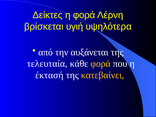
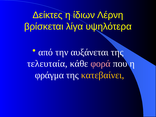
η φορά: φορά -> ίδιων (84, 15)
υγιή: υγιή -> λίγα (75, 27)
φορά colour: yellow -> pink (101, 64)
έκτασή: έκτασή -> φράγμα (49, 75)
